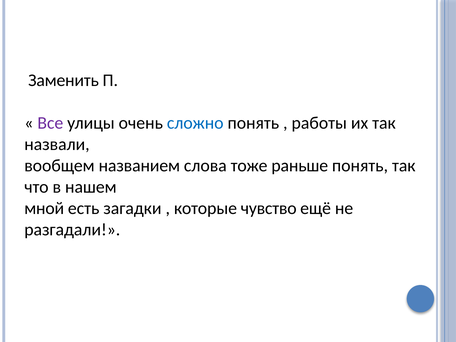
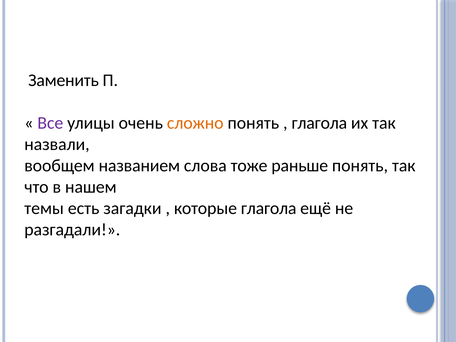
сложно colour: blue -> orange (195, 123)
работы: работы -> глагола (319, 123)
мной: мной -> темы (44, 208)
которые чувство: чувство -> глагола (269, 208)
